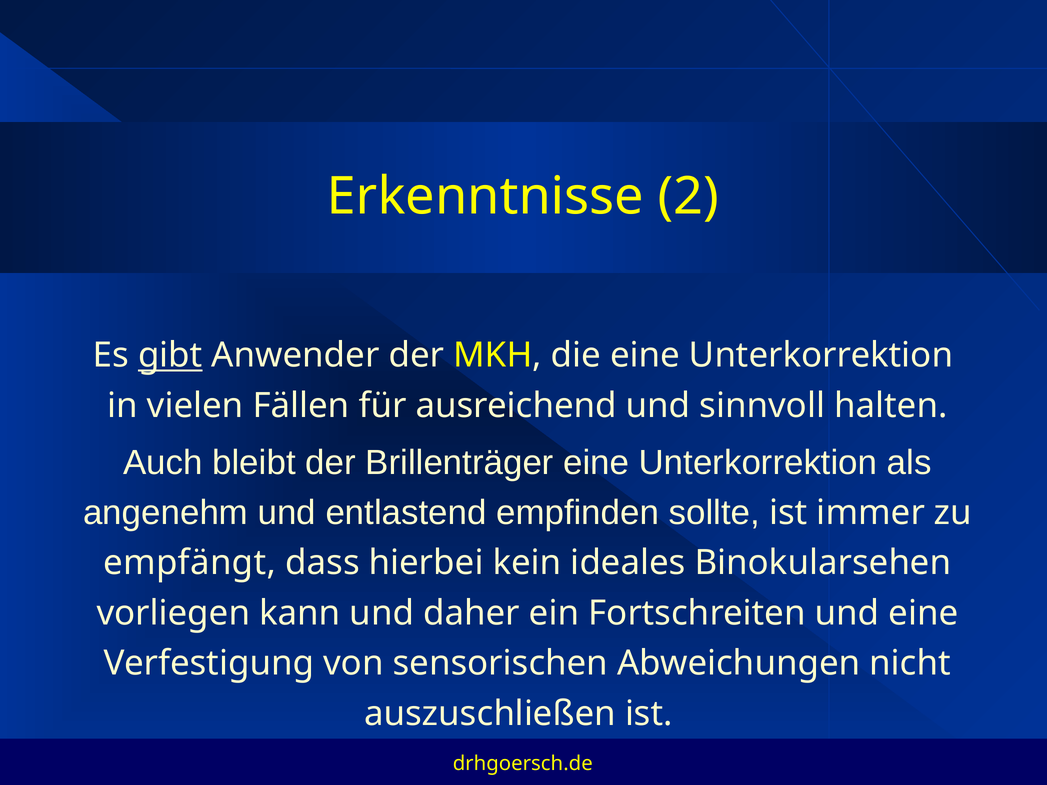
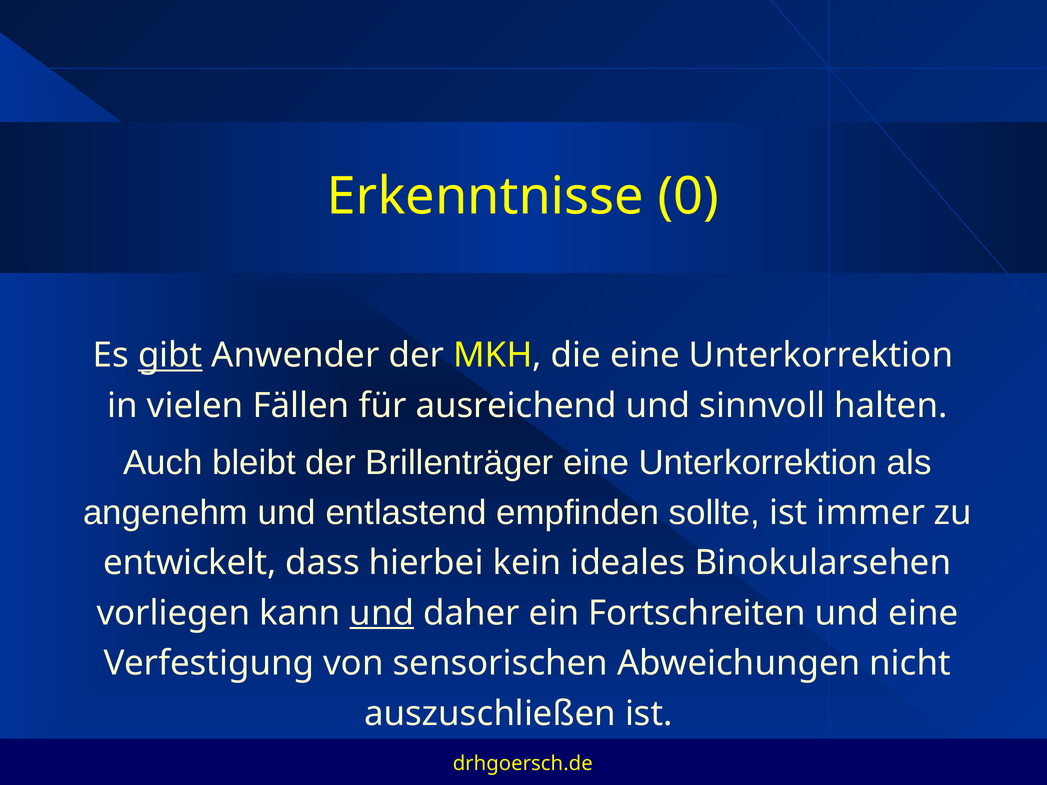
2: 2 -> 0 (688, 196)
empfängt: empfängt -> entwickelt (190, 563)
und underline: none -> present (382, 613)
